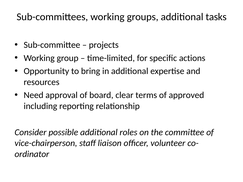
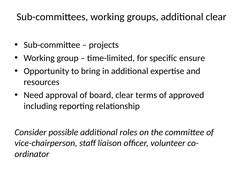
additional tasks: tasks -> clear (216, 17)
actions: actions -> ensure (192, 58)
